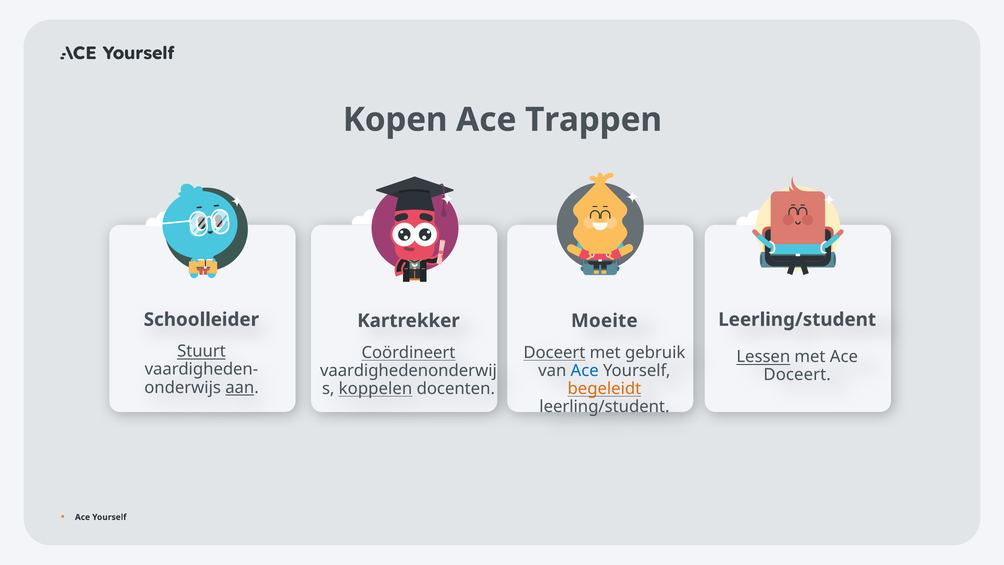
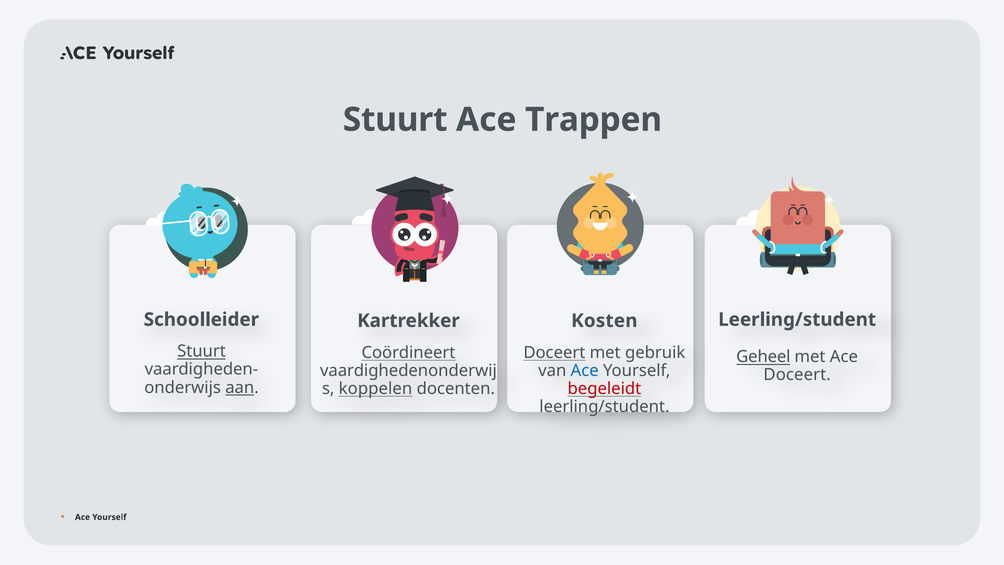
Kopen: Kopen -> Stuurt (395, 120)
Moeite: Moeite -> Kosten (604, 321)
Lessen: Lessen -> Geheel (763, 357)
begeleidt colour: orange -> red (604, 388)
